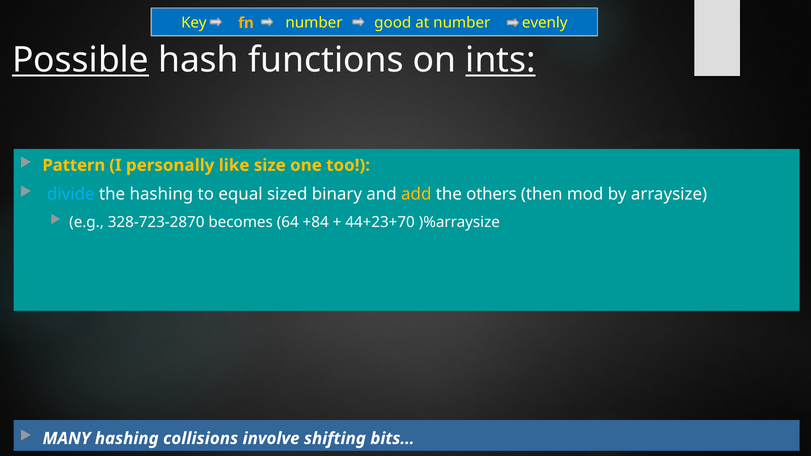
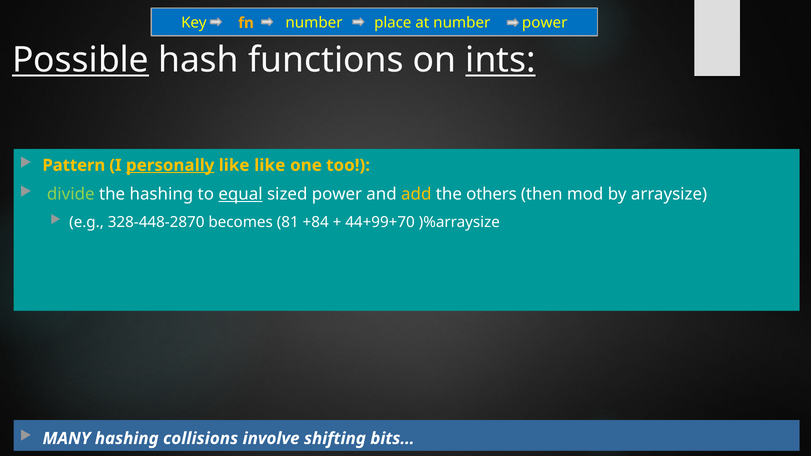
good: good -> place (393, 23)
number evenly: evenly -> power (545, 23)
personally underline: none -> present (170, 165)
like size: size -> like (270, 165)
divide colour: light blue -> light green (71, 194)
equal underline: none -> present (241, 194)
sized binary: binary -> power (337, 194)
328-723-2870: 328-723-2870 -> 328-448-2870 (156, 222)
64: 64 -> 81 (288, 222)
44+23+70: 44+23+70 -> 44+99+70 (380, 222)
